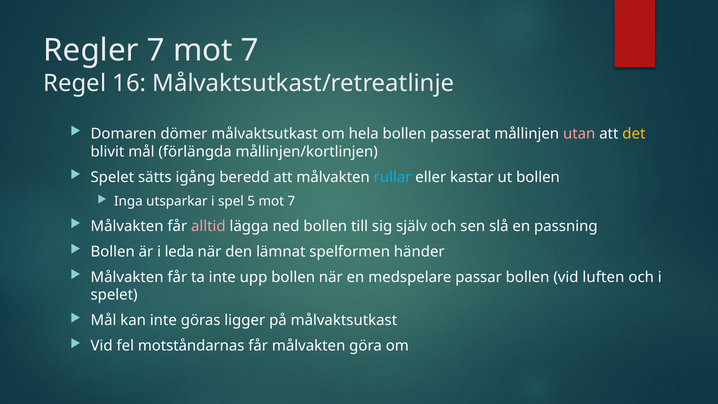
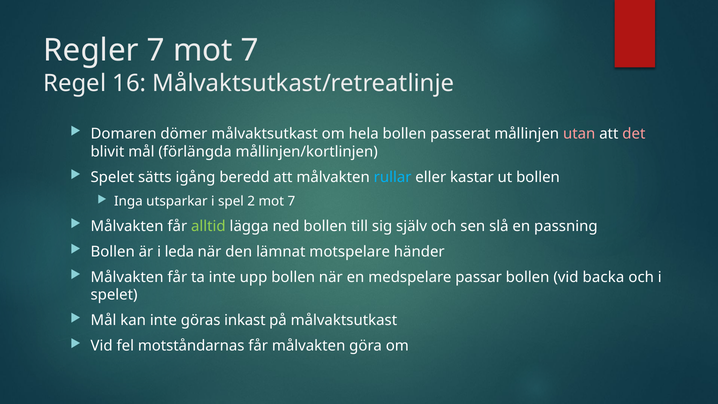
det colour: yellow -> pink (634, 134)
5: 5 -> 2 (251, 201)
alltid colour: pink -> light green (208, 226)
spelformen: spelformen -> motspelare (350, 252)
luften: luften -> backa (603, 277)
ligger: ligger -> inkast (245, 320)
